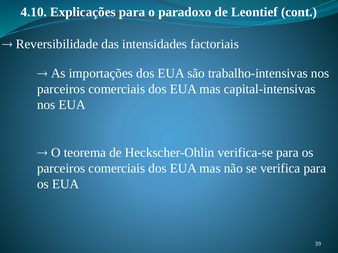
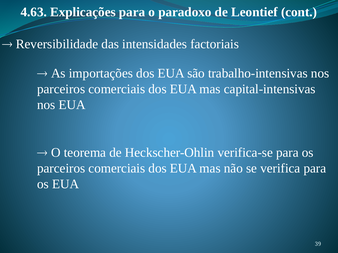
4.10: 4.10 -> 4.63 (34, 12)
